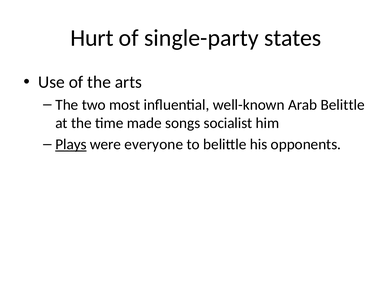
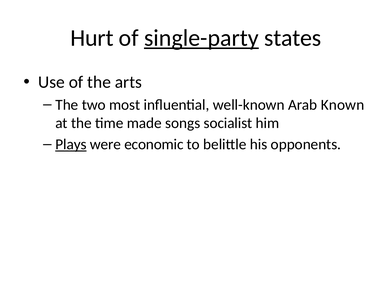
single-party underline: none -> present (201, 38)
Arab Belittle: Belittle -> Known (343, 105)
everyone: everyone -> economic (154, 144)
